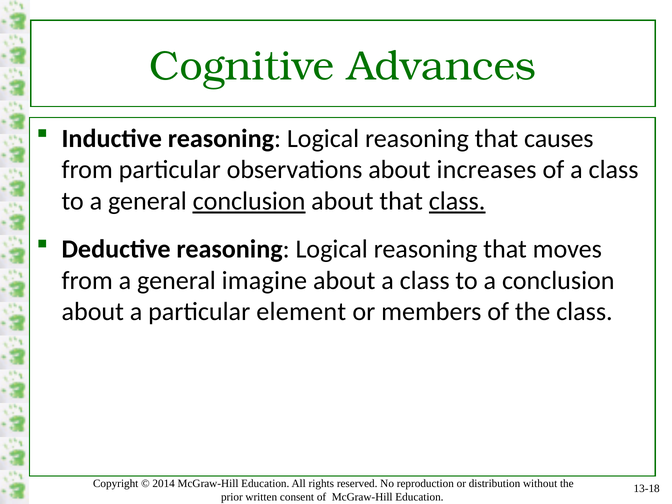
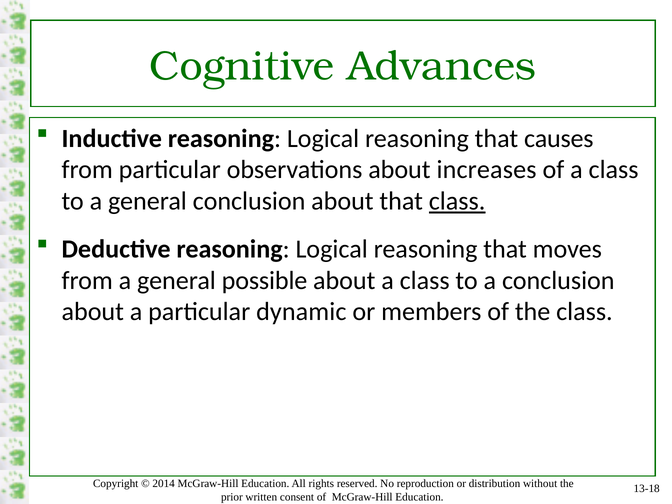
conclusion underline: present -> none (249, 201)
imagine: imagine -> possible (265, 280)
element: element -> dynamic (301, 312)
